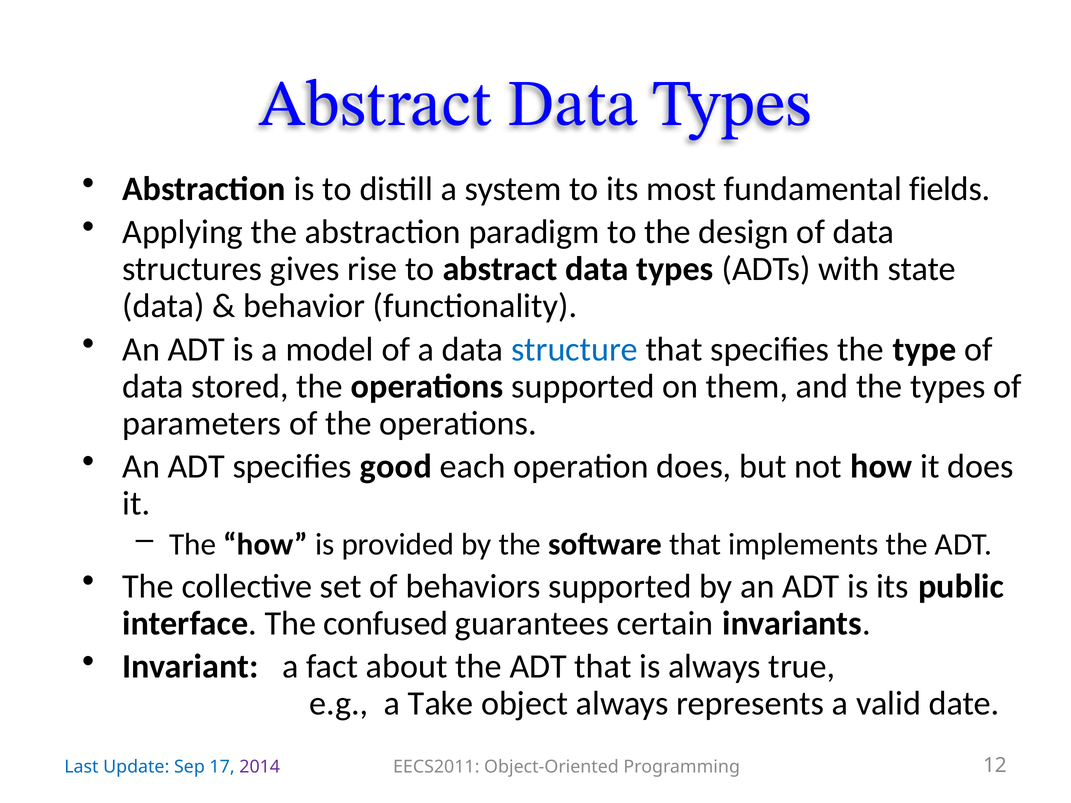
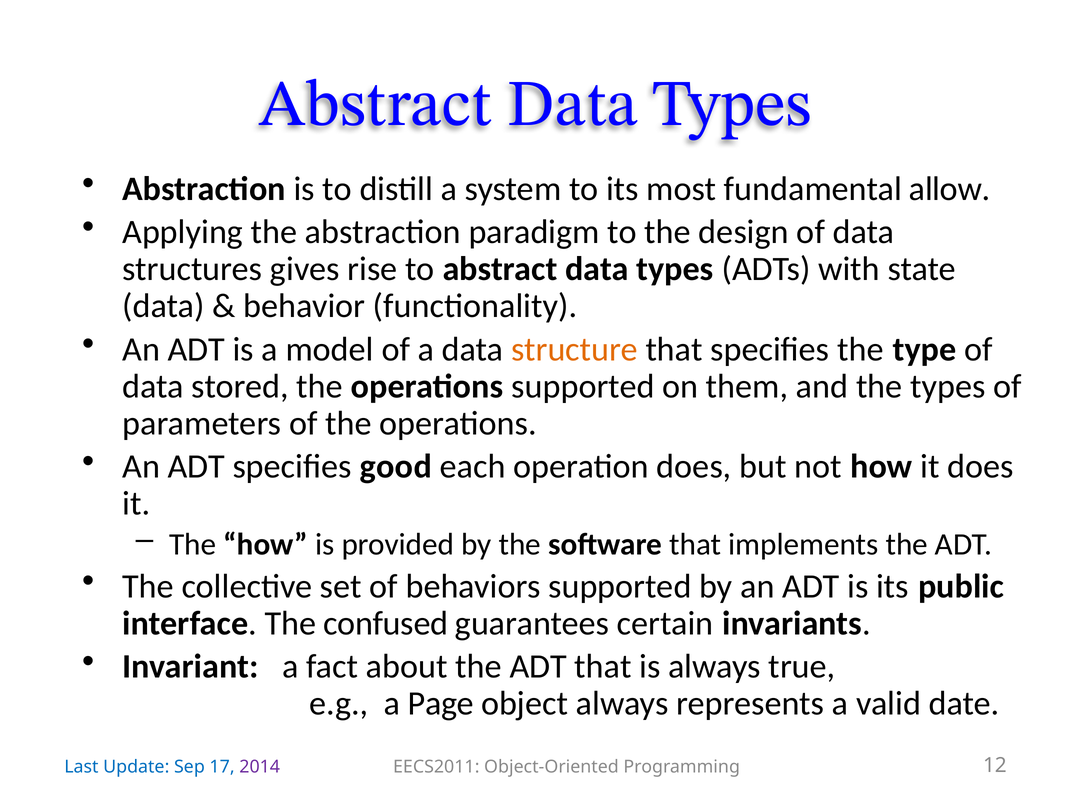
fields: fields -> allow (950, 189)
structure colour: blue -> orange (574, 349)
Take: Take -> Page (441, 704)
